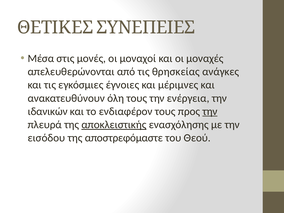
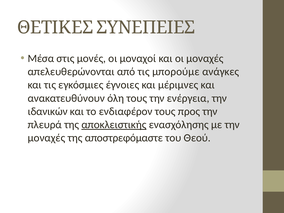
θρησκείας: θρησκείας -> μπορούμε (176, 72)
την underline: present -> none (210, 111)
εισόδου: εισόδου -> μοναχές (46, 138)
